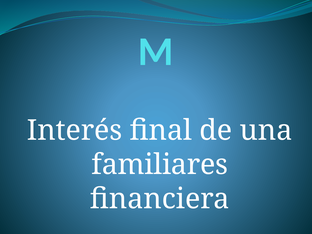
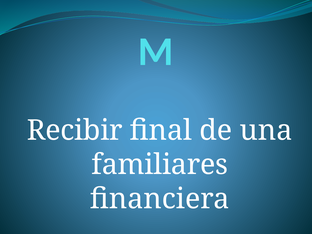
Interés: Interés -> Recibir (75, 130)
